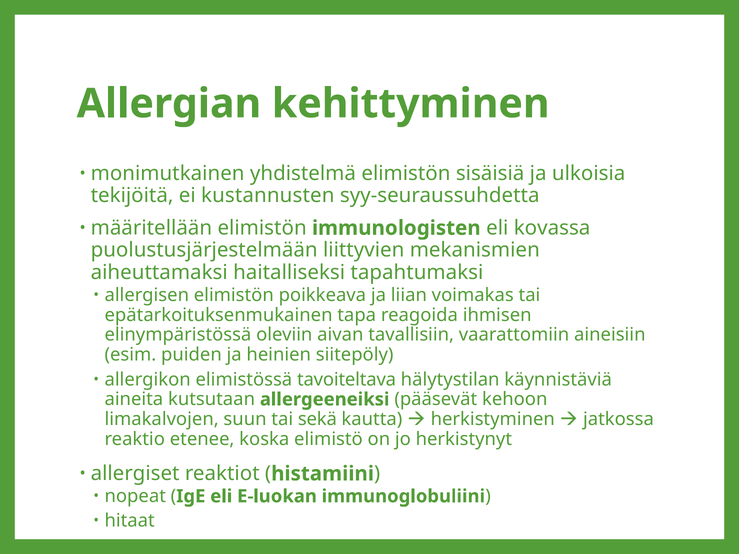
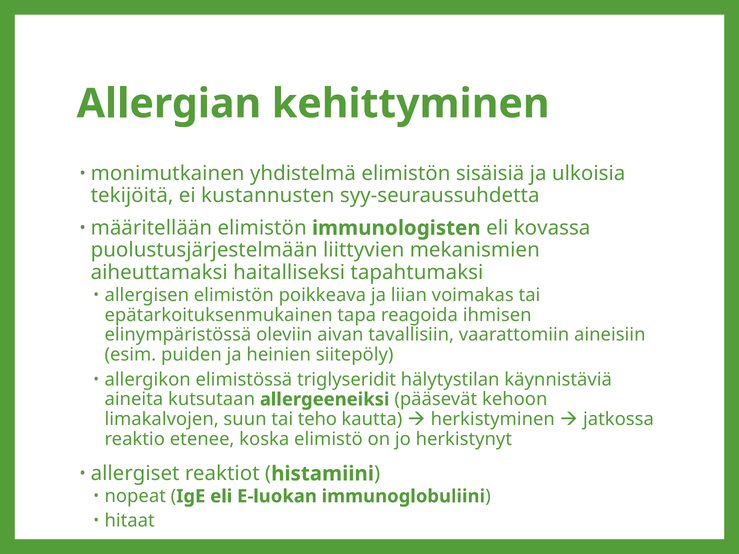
tavoiteltava: tavoiteltava -> triglyseridit (346, 380)
sekä: sekä -> teho (317, 419)
